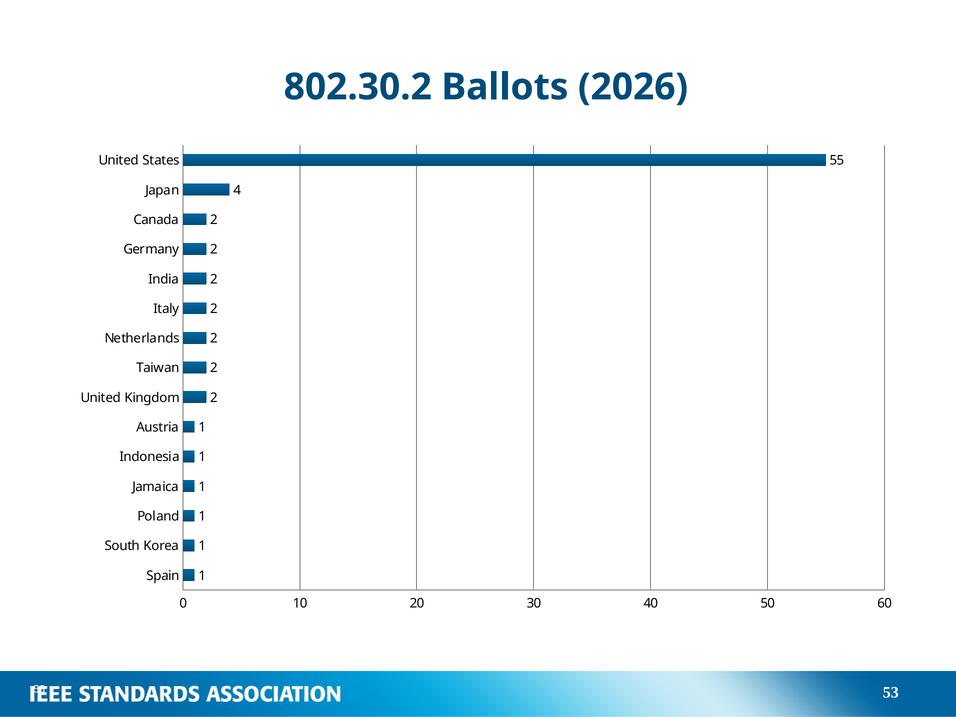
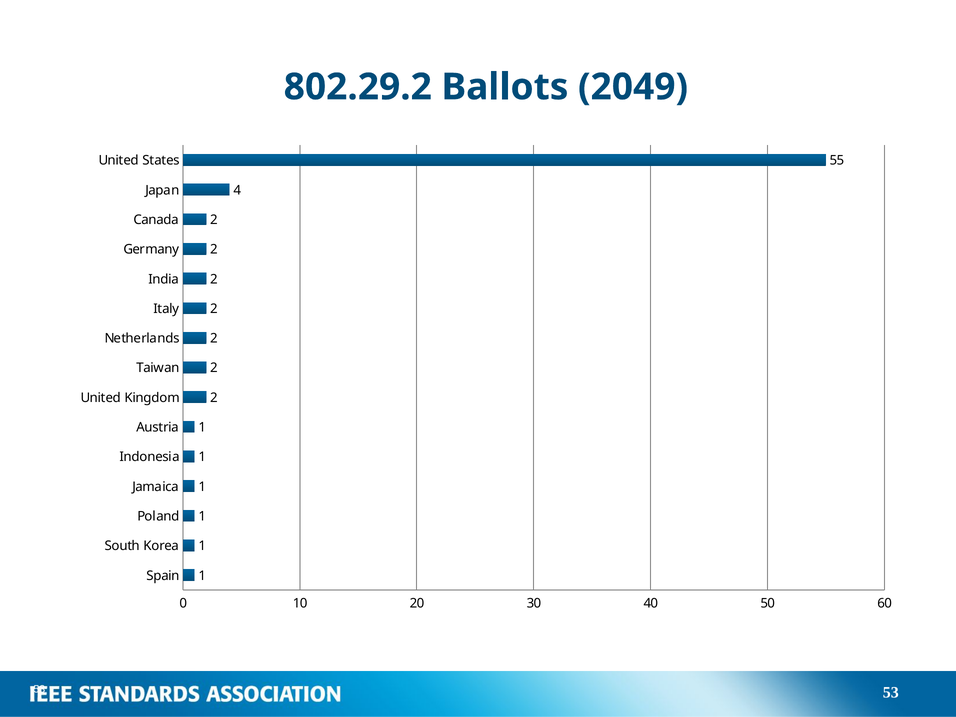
802.30.2: 802.30.2 -> 802.29.2 (358, 87)
2026: 2026 -> 2049 (633, 87)
